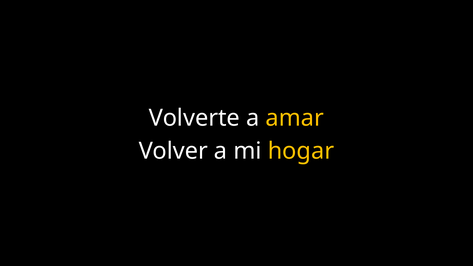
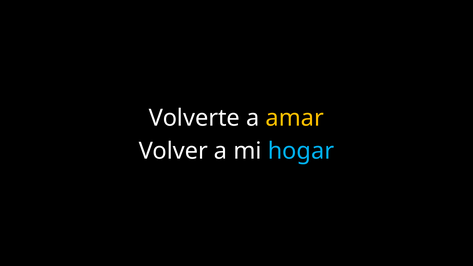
hogar colour: yellow -> light blue (301, 151)
